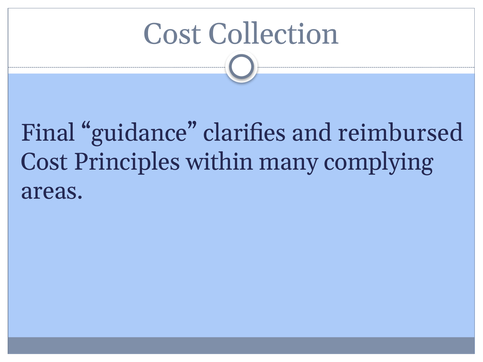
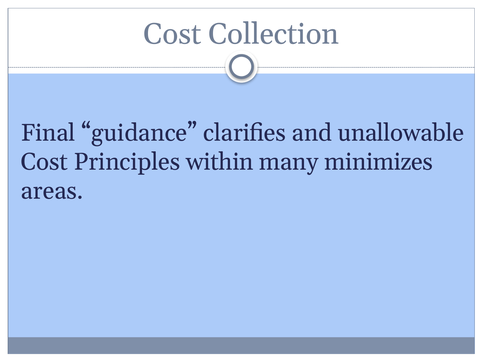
reimbursed: reimbursed -> unallowable (401, 133)
complying: complying -> minimizes (379, 162)
